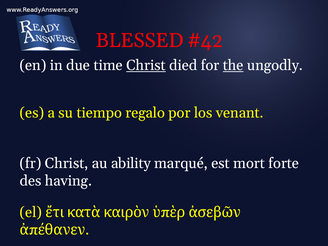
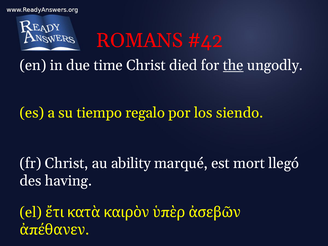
BLESSED: BLESSED -> ROMANS (140, 40)
Christ underline: present -> none (146, 65)
venant: venant -> siendo (240, 113)
forte: forte -> llegó (284, 163)
